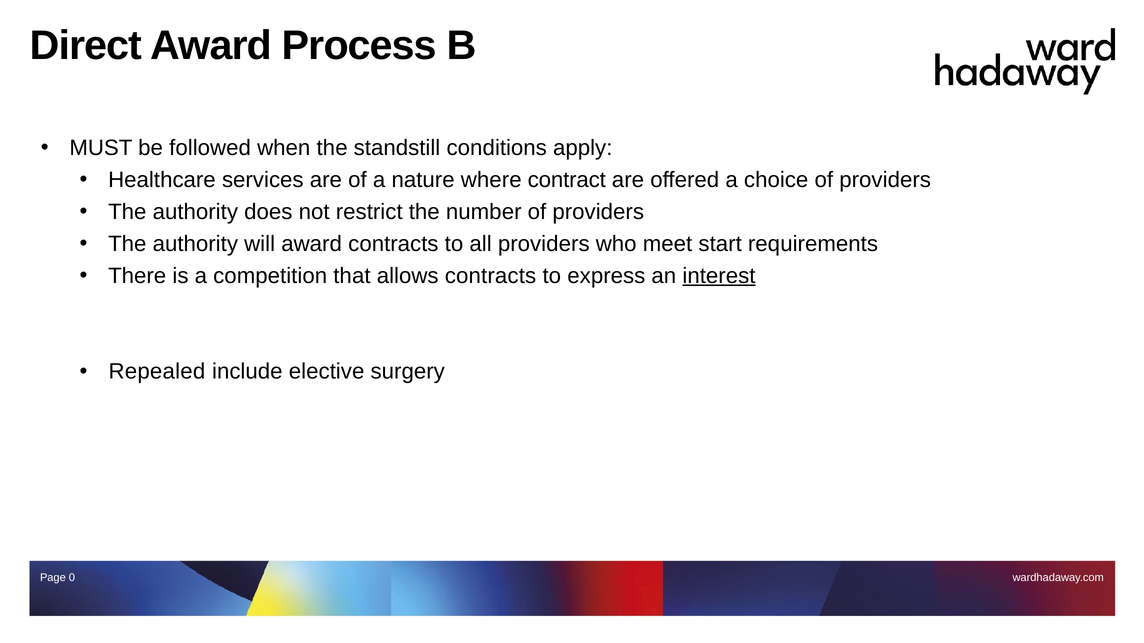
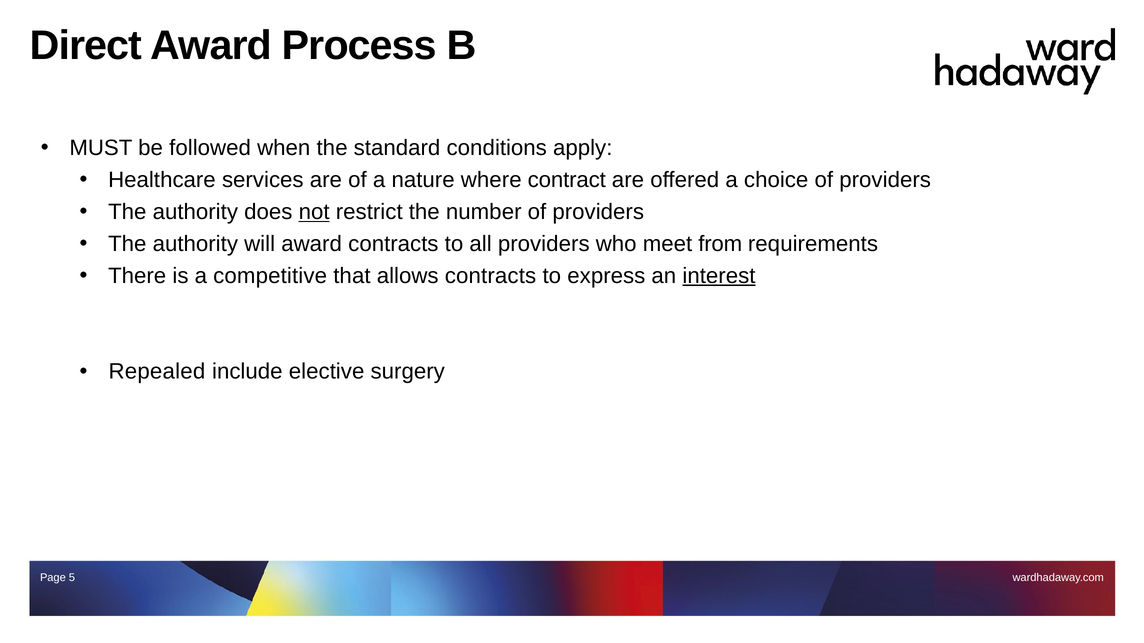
standstill: standstill -> standard (397, 148)
not underline: none -> present (314, 212)
start: start -> from (720, 244)
competition: competition -> competitive (270, 276)
0: 0 -> 5 (72, 578)
